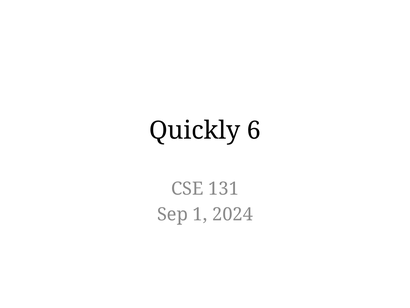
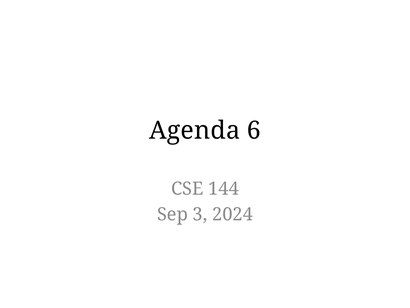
Quickly: Quickly -> Agenda (195, 130)
131: 131 -> 144 (224, 189)
1: 1 -> 3 (200, 214)
